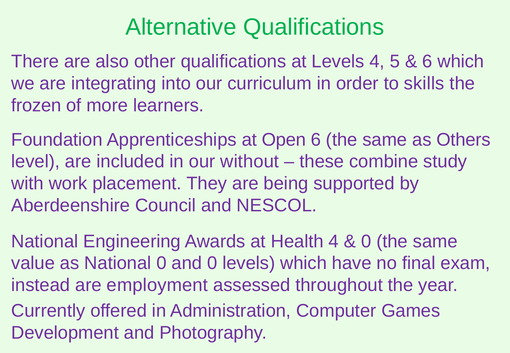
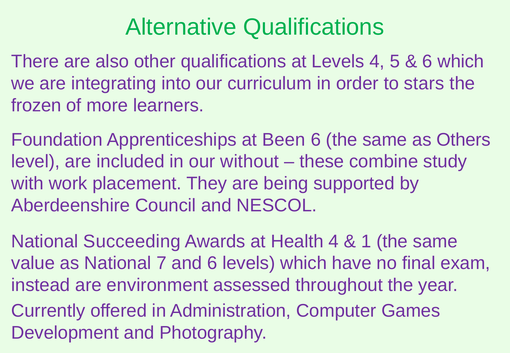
skills: skills -> stars (424, 83)
Open: Open -> Been (284, 140)
Engineering: Engineering -> Succeeding (132, 241)
0: 0 -> 1 (366, 241)
National 0: 0 -> 7 (161, 263)
and 0: 0 -> 6 (212, 263)
employment: employment -> environment (157, 285)
